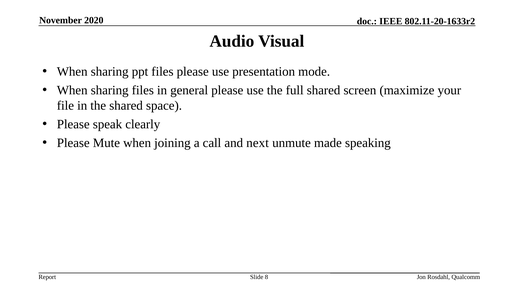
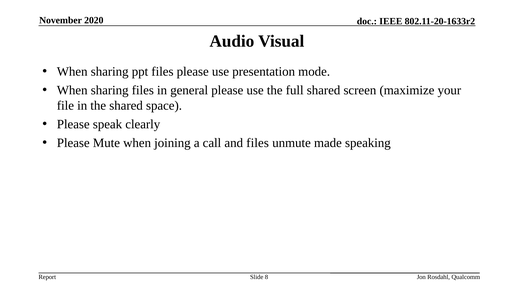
and next: next -> files (258, 143)
